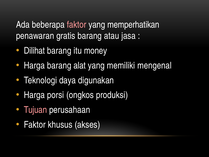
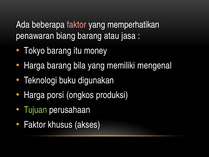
gratis: gratis -> biang (66, 36)
Dilihat: Dilihat -> Tokyo (34, 51)
alat: alat -> bila (80, 65)
daya: daya -> buku (67, 80)
Tujuan colour: pink -> light green (35, 110)
